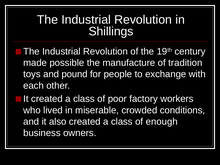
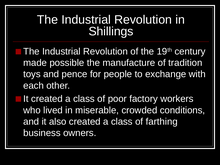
pound: pound -> pence (75, 74)
enough: enough -> farthing (162, 122)
